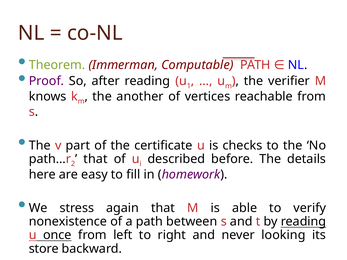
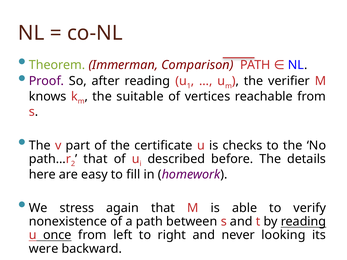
Computable: Computable -> Comparison (197, 65)
another: another -> suitable (140, 97)
store: store -> were (44, 249)
